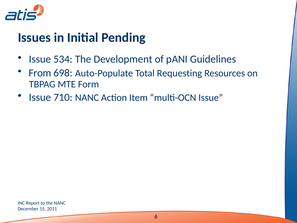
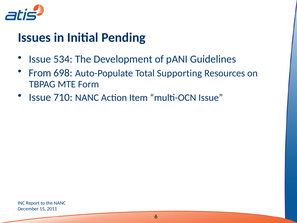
Requesting: Requesting -> Supporting (179, 73)
